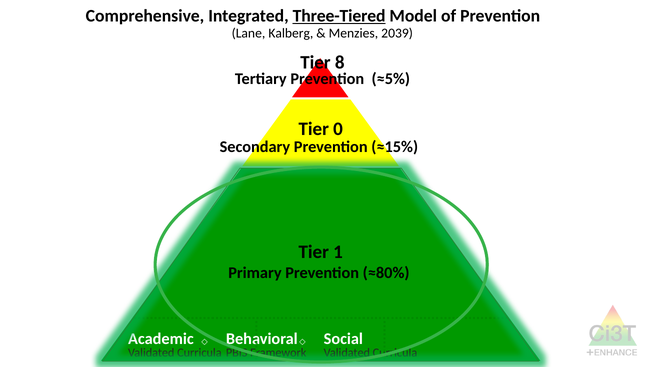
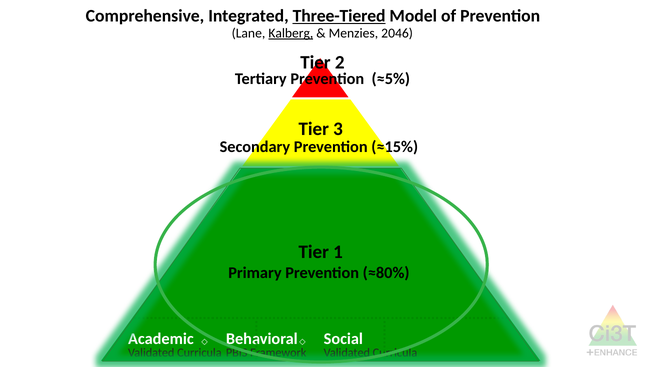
Kalberg underline: none -> present (291, 33)
2039: 2039 -> 2046 (397, 33)
8: 8 -> 2 (340, 62)
0: 0 -> 3 (338, 129)
